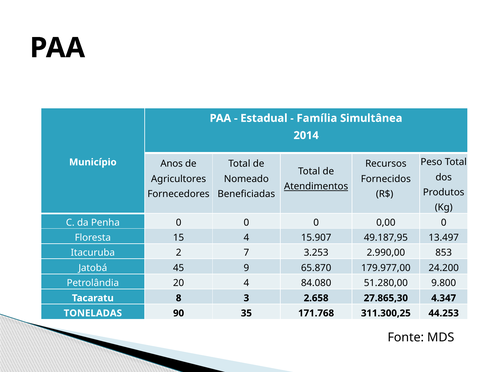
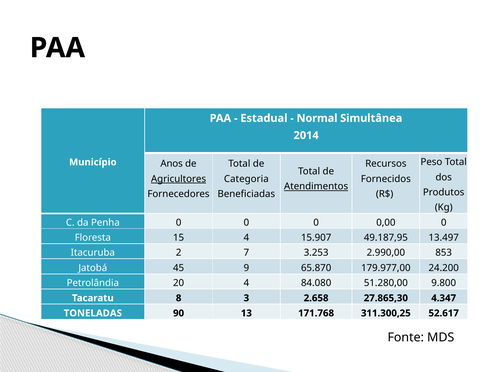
Família: Família -> Normal (317, 118)
Agricultores underline: none -> present (179, 179)
Nomeado: Nomeado -> Categoria (246, 179)
35: 35 -> 13 (246, 314)
44.253: 44.253 -> 52.617 (444, 314)
